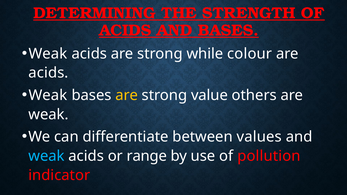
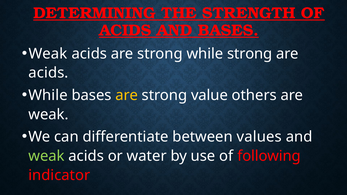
while colour: colour -> strong (250, 54)
Weak: Weak -> While (48, 95)
weak colour: light blue -> light green (46, 156)
range: range -> water (147, 156)
pollution: pollution -> following (269, 156)
